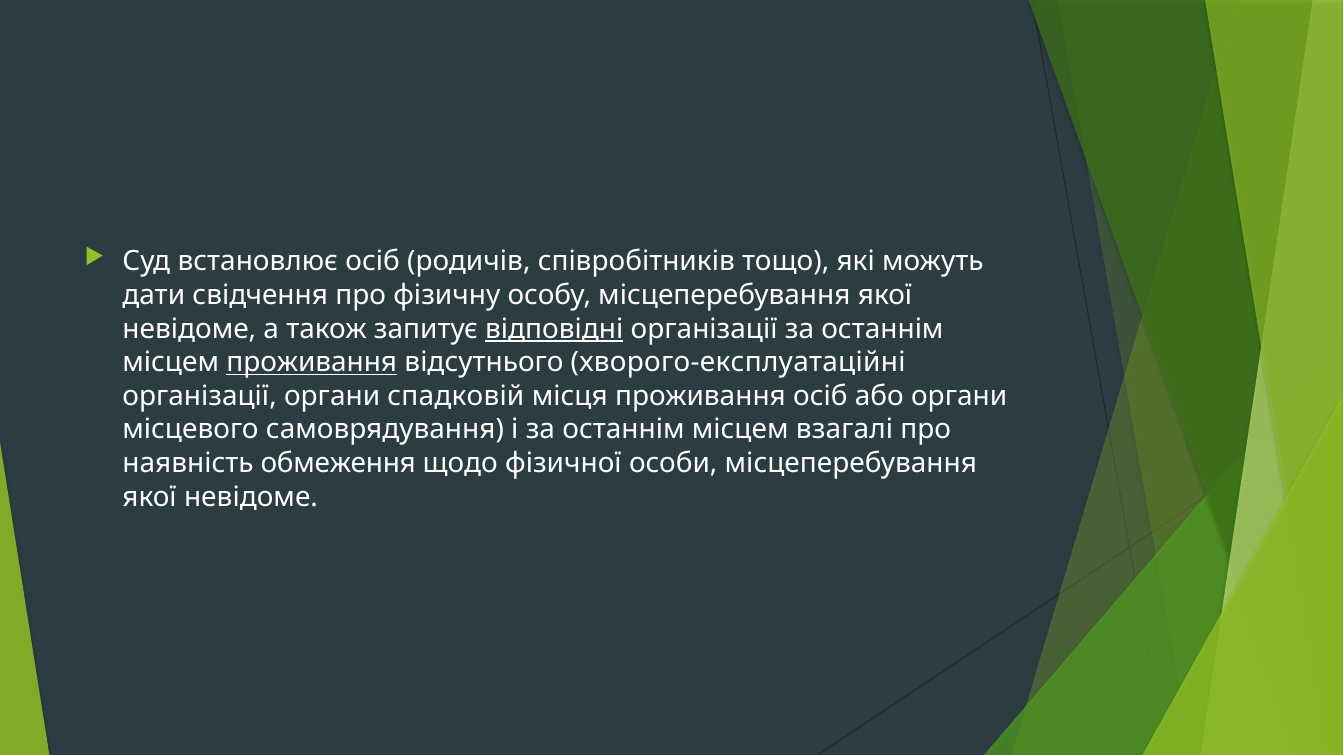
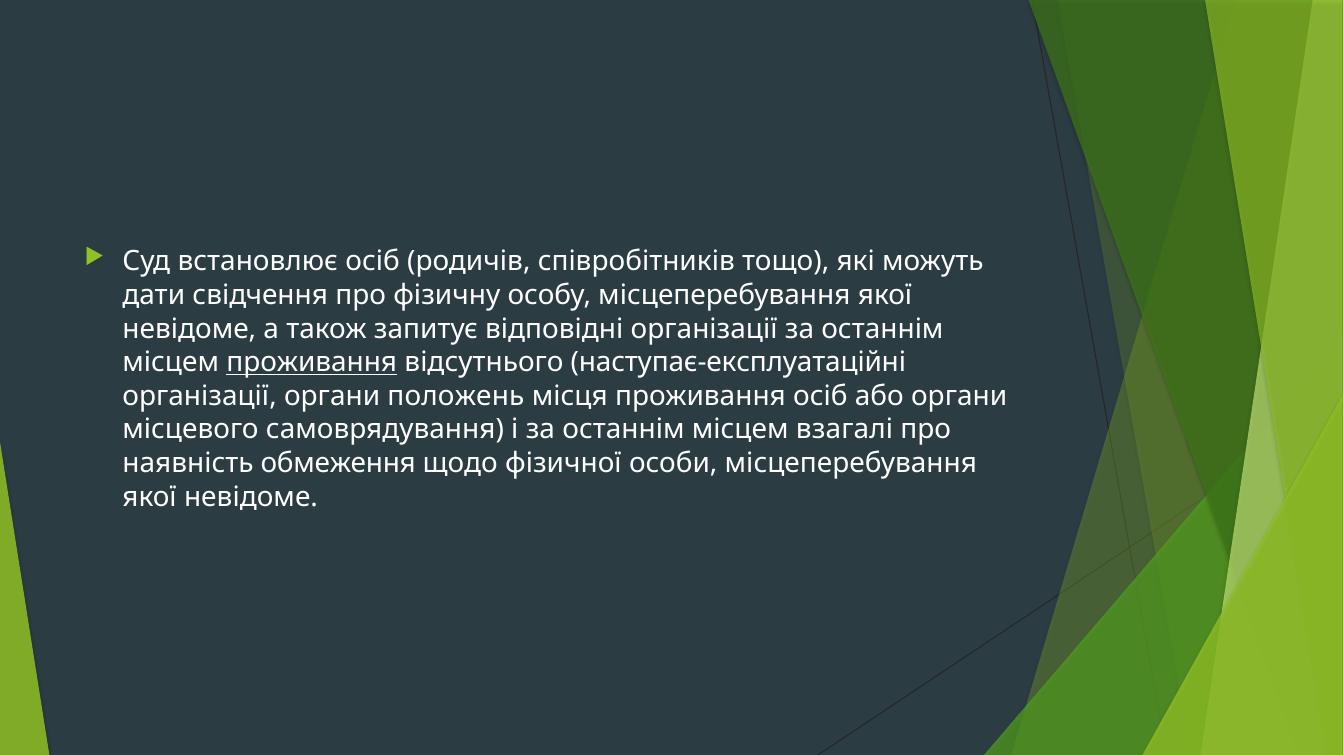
відповідні underline: present -> none (554, 329)
хворого-експлуатаційні: хворого-експлуатаційні -> наступає-експлуатаційні (738, 363)
спадковій: спадковій -> положень (456, 396)
